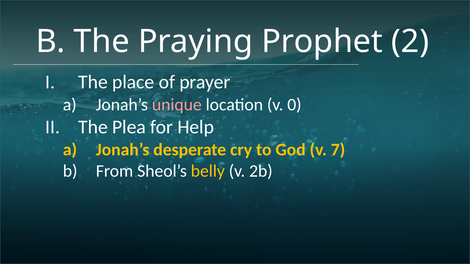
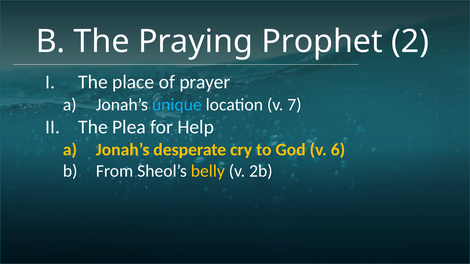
unique colour: pink -> light blue (177, 105)
0: 0 -> 7 (294, 105)
7: 7 -> 6 (338, 150)
